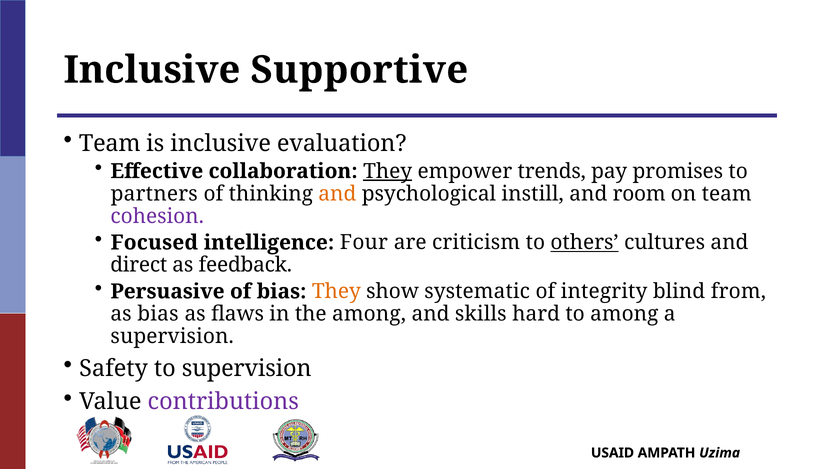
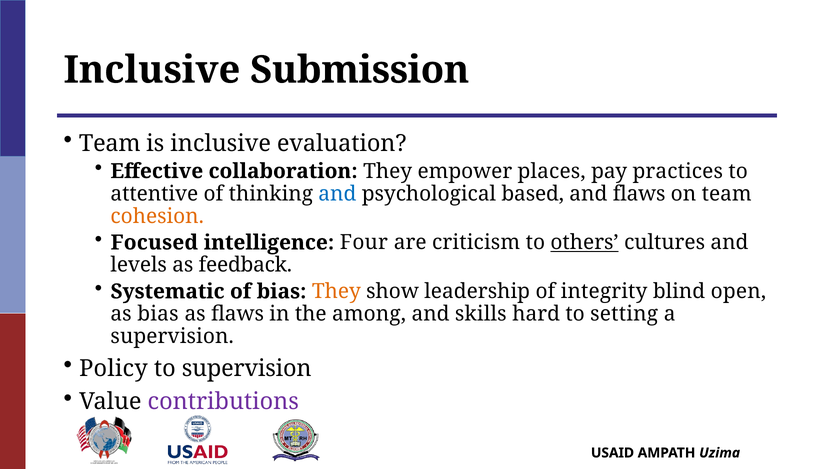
Supportive: Supportive -> Submission (360, 70)
They underline: present -> none (388, 171)
trends: trends -> places (552, 171)
promises: promises -> practices (678, 171)
partners: partners -> attentive (154, 194)
and colour: orange -> blue (337, 194)
instill: instill -> based (533, 194)
and room: room -> flaws (639, 194)
cohesion colour: purple -> orange (157, 216)
direct: direct -> levels (139, 265)
Persuasive: Persuasive -> Systematic (168, 292)
systematic: systematic -> leadership (477, 292)
from: from -> open (738, 292)
to among: among -> setting (624, 314)
Safety: Safety -> Policy (113, 369)
